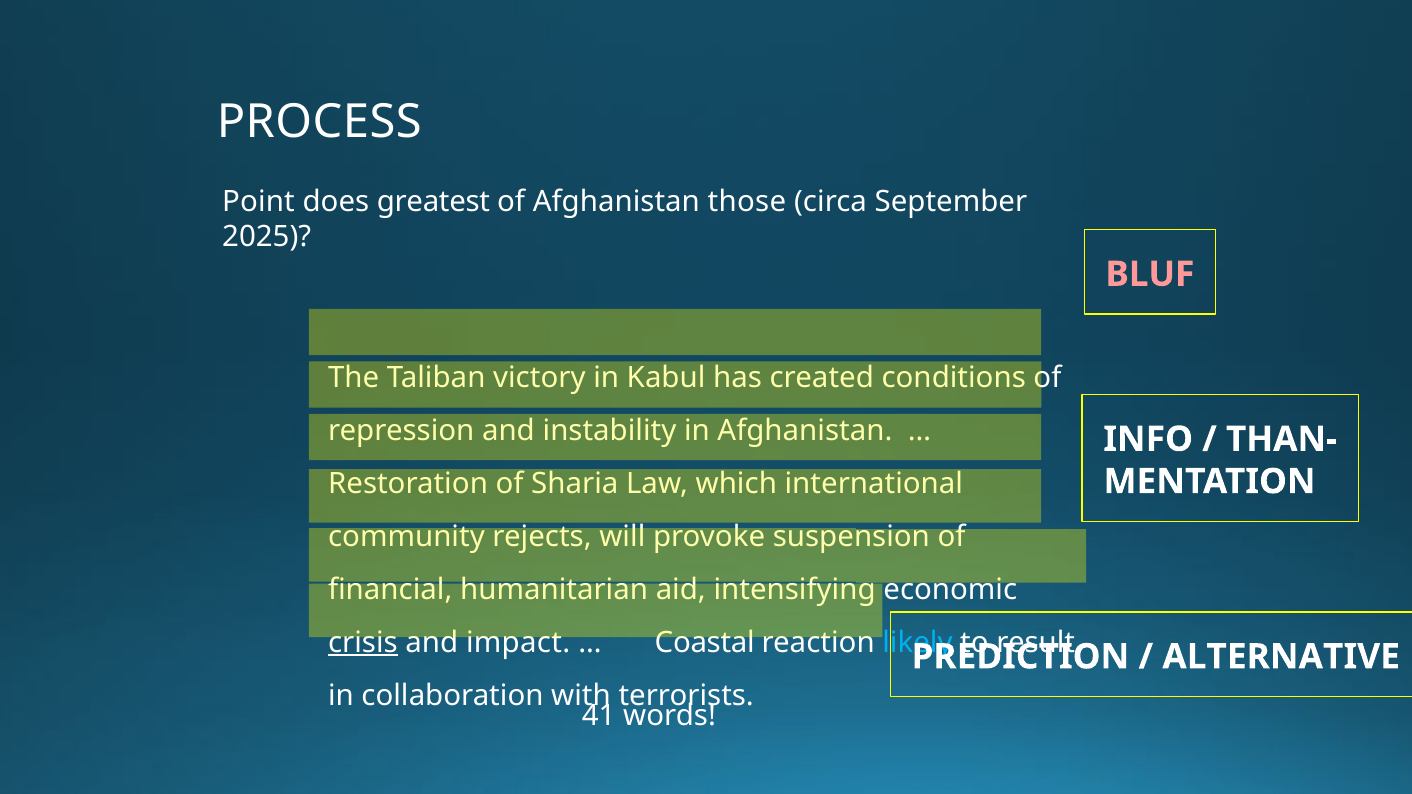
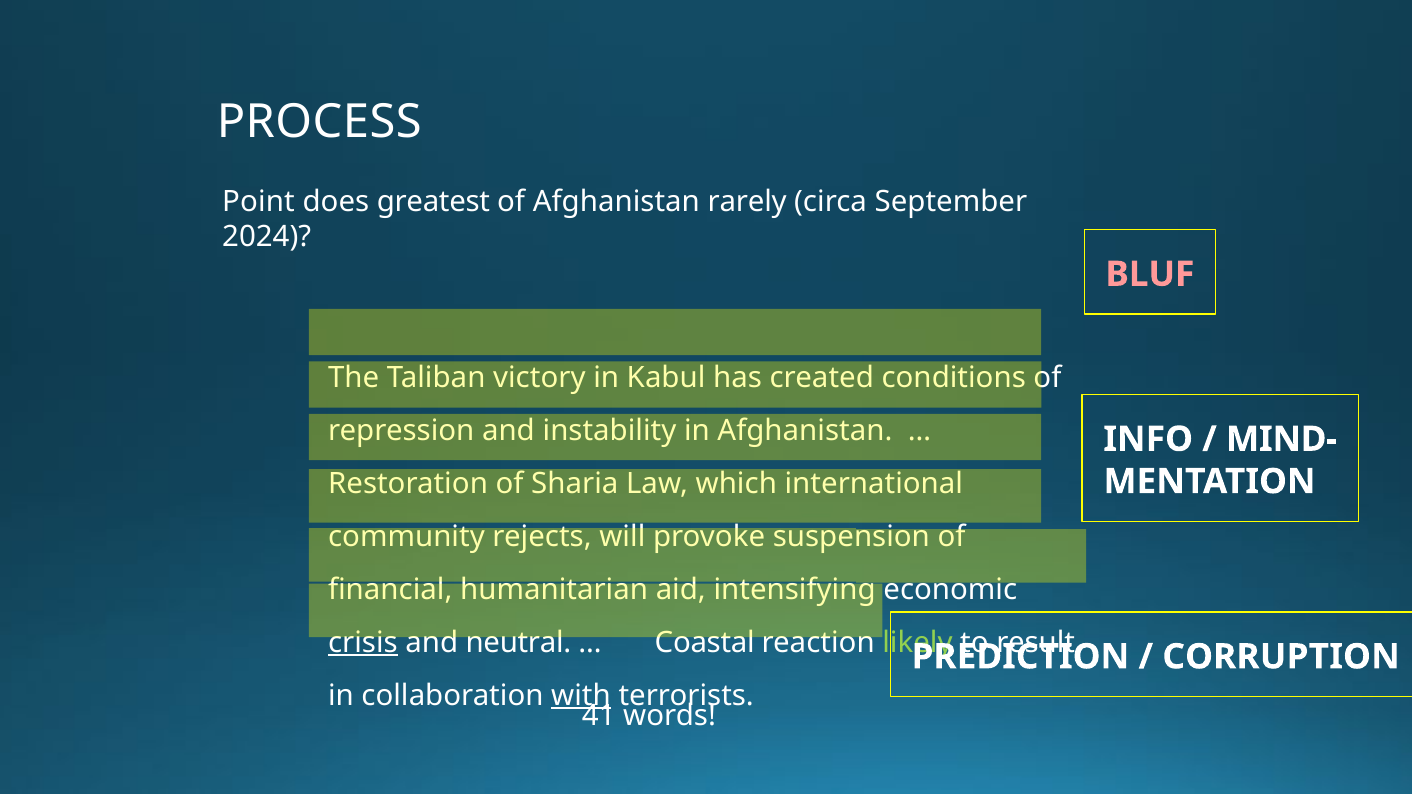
those: those -> rarely (747, 201)
2025: 2025 -> 2024 (267, 237)
THAN-: THAN- -> MIND- (1282, 439)
impact: impact -> neutral (518, 643)
likely colour: light blue -> light green (917, 643)
ALTERNATIVE: ALTERNATIVE -> CORRUPTION (1281, 657)
with underline: none -> present (581, 696)
